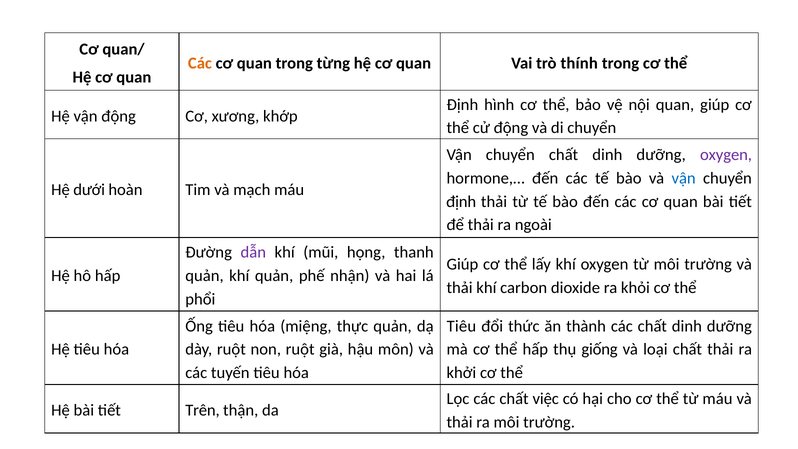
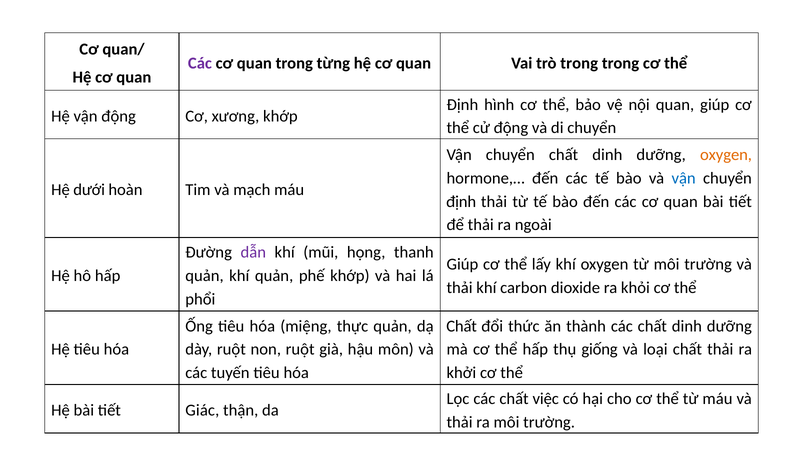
Các colour: orange -> purple (200, 63)
trò thính: thính -> trong (579, 63)
oxygen colour: purple -> orange (726, 155)
phế nhận: nhận -> khớp (350, 276)
Tiêu: Tiêu -> Chất (462, 326)
Trên: Trên -> Giác (202, 410)
